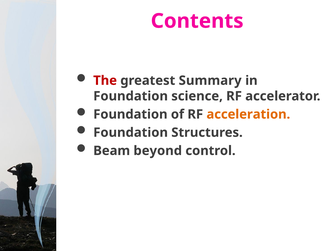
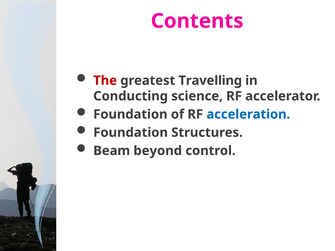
Summary: Summary -> Travelling (210, 81)
Foundation: Foundation -> Conducting (131, 96)
acceleration colour: orange -> blue (248, 114)
